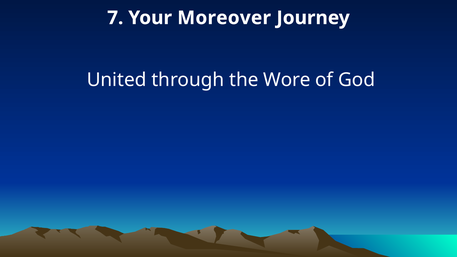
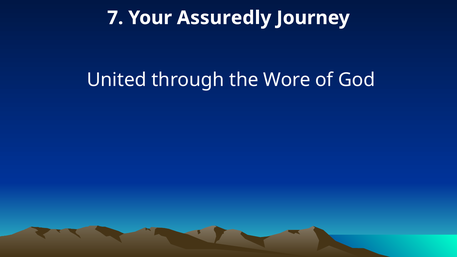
Moreover: Moreover -> Assuredly (224, 18)
